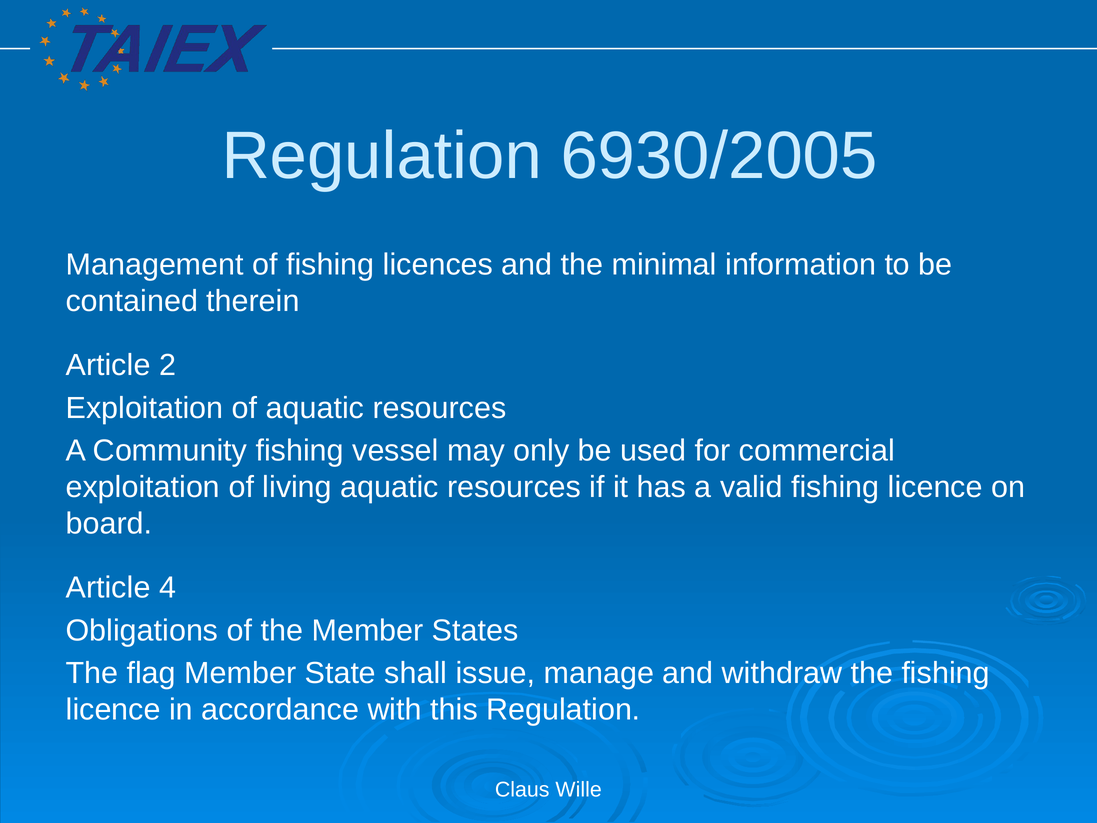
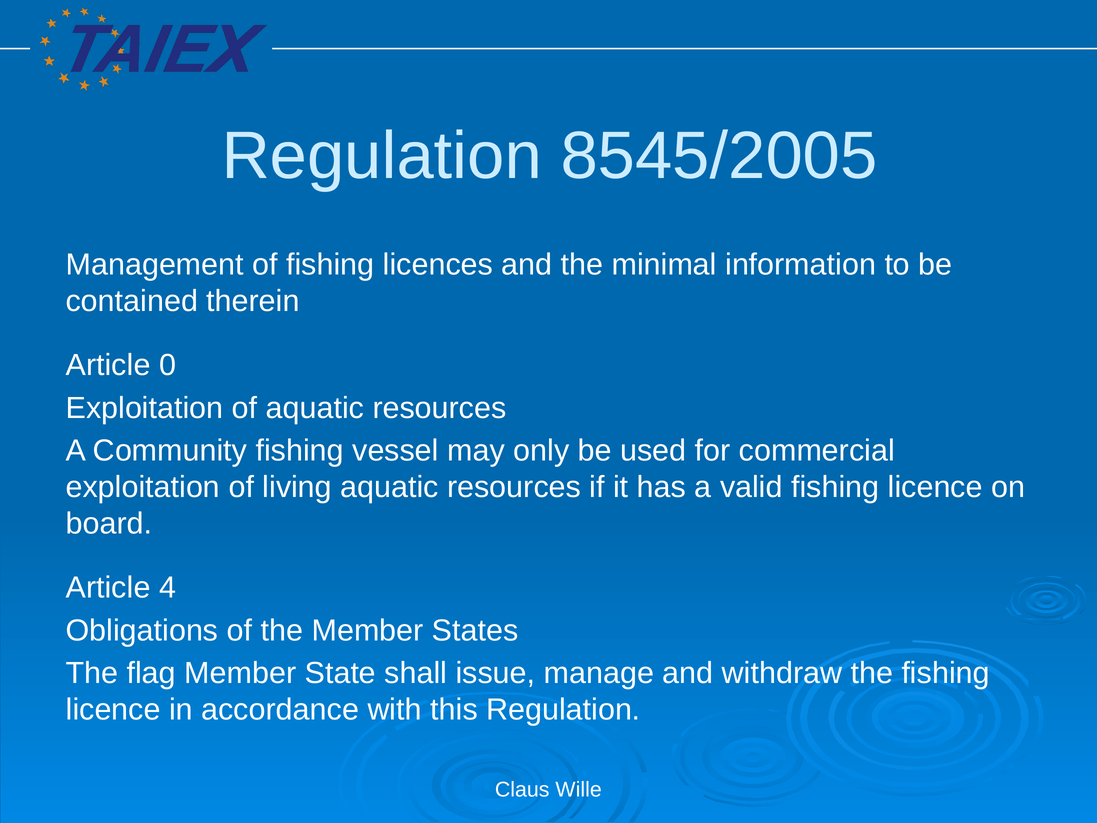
6930/2005: 6930/2005 -> 8545/2005 (719, 156)
2: 2 -> 0 (167, 365)
